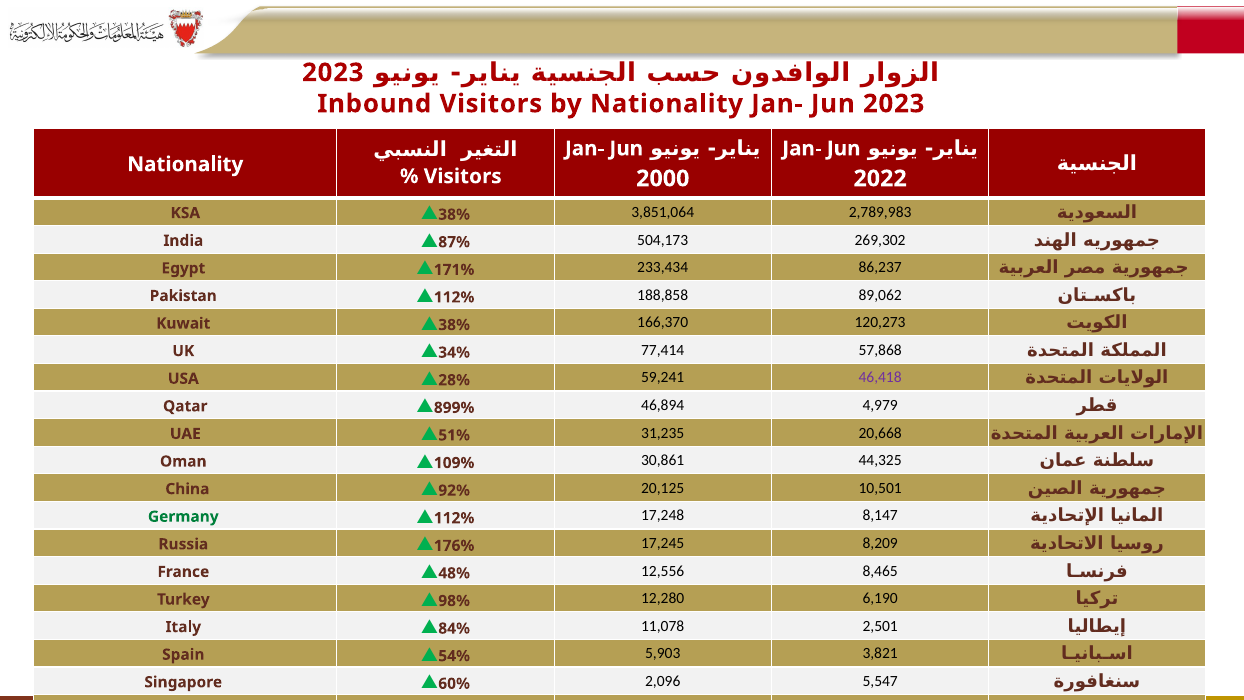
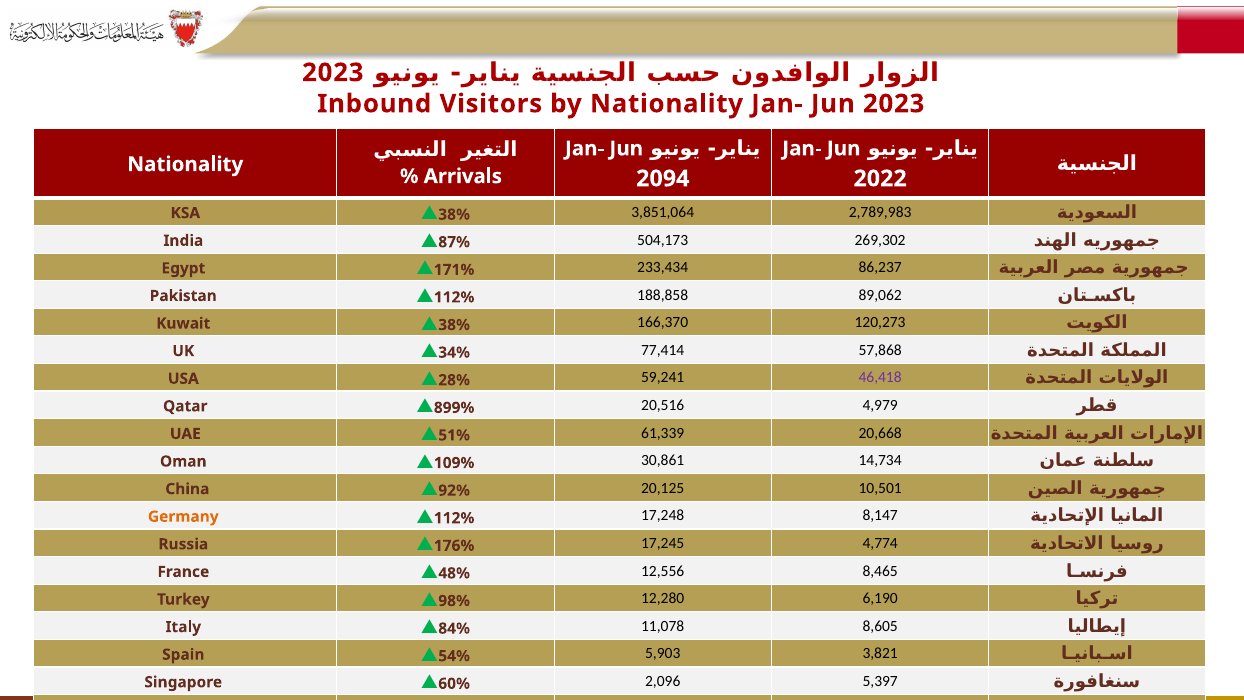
Visitors: Visitors -> Arrivals (463, 176)
2000: 2000 -> 2094 (663, 179)
46,894: 46,894 -> 20,516 (663, 405)
31,235: 31,235 -> 61,339 (663, 433)
44,325: 44,325 -> 14,734 (880, 460)
Germany colour: green -> orange (183, 516)
8,209: 8,209 -> 4,774 (880, 543)
2,501: 2,501 -> 8,605 (880, 626)
5,547: 5,547 -> 5,397 (880, 681)
